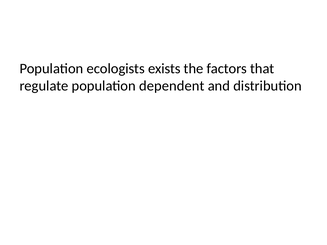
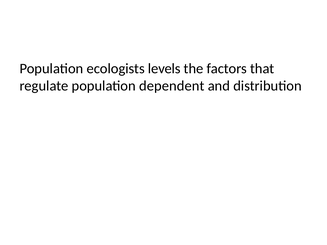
exists: exists -> levels (164, 69)
